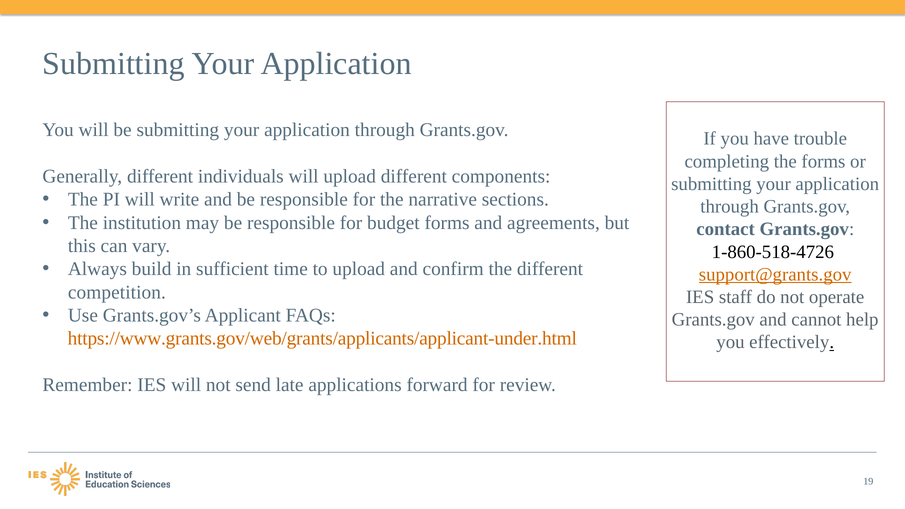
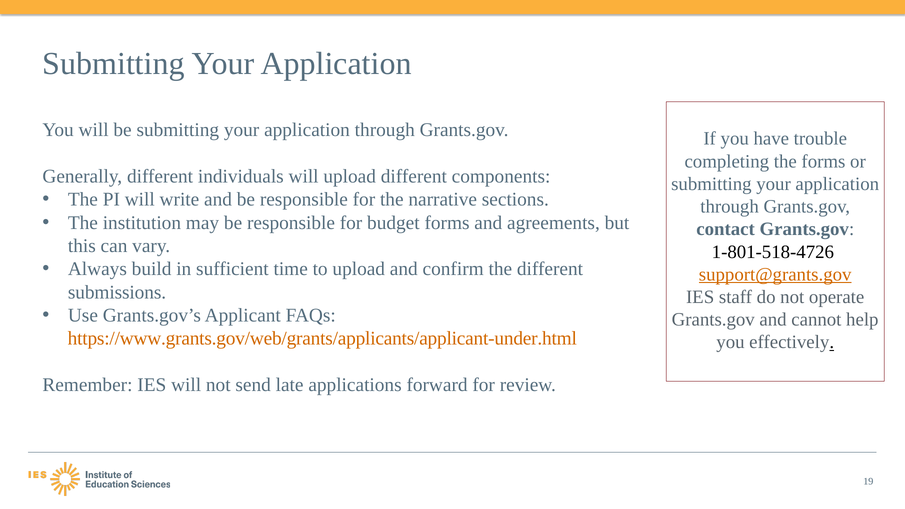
1-860-518-4726: 1-860-518-4726 -> 1-801-518-4726 (773, 252)
competition: competition -> submissions (117, 292)
